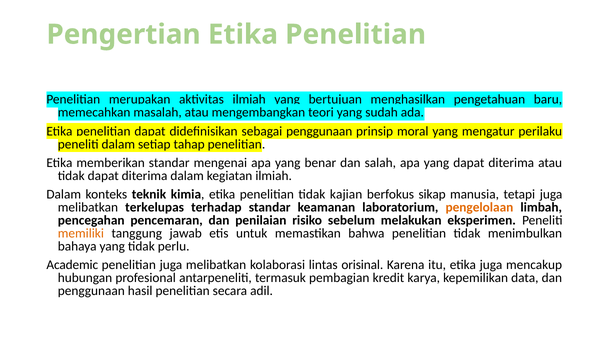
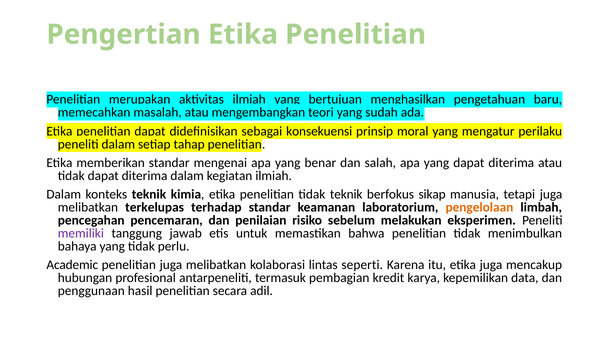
penggunaan: penggunaan -> konsekuensi (319, 131)
tidak kajian: kajian -> teknik (346, 194)
memiliki colour: orange -> purple (81, 233)
orisinal: orisinal -> seperti (362, 265)
